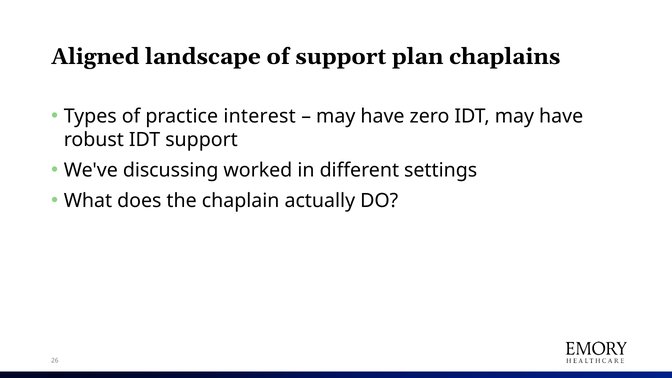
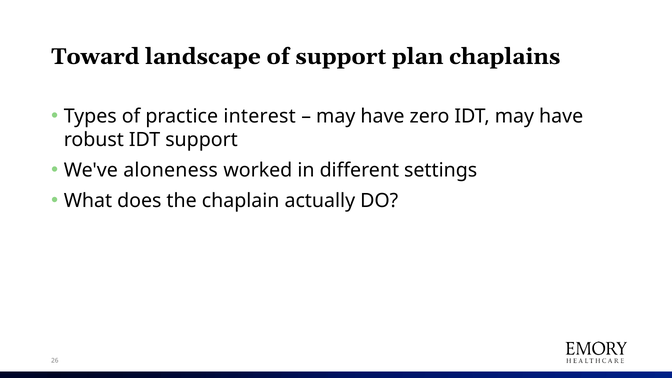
Aligned: Aligned -> Toward (95, 56)
discussing: discussing -> aloneness (171, 170)
